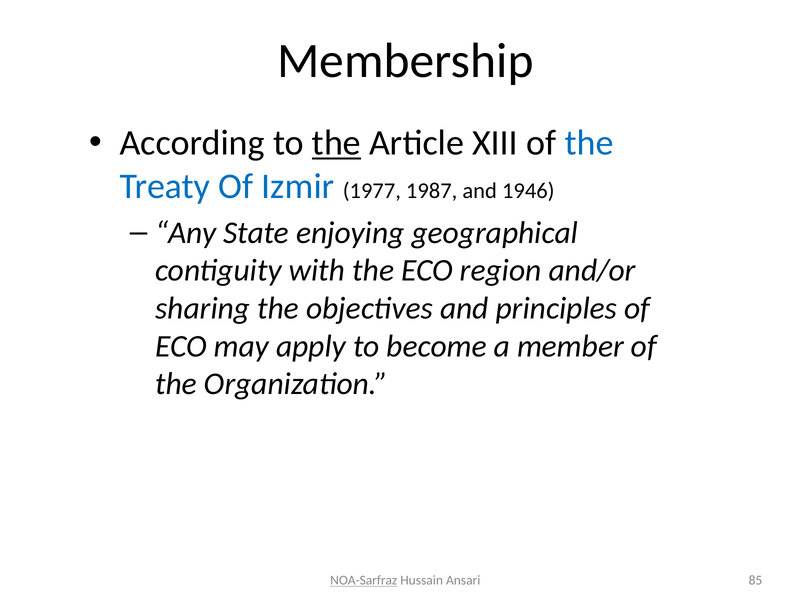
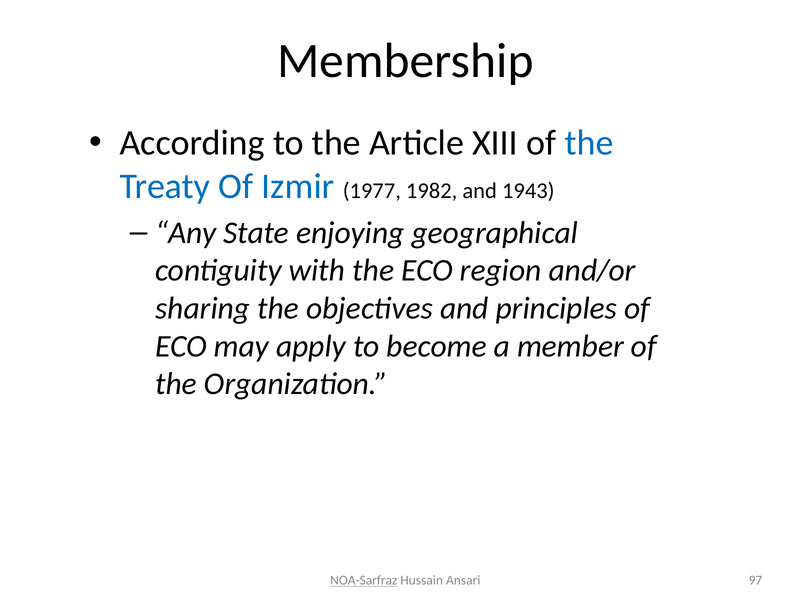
the underline: present -> none (336, 143)
1987: 1987 -> 1982 (432, 191)
1946: 1946 -> 1943 (528, 191)
85: 85 -> 97 (755, 581)
